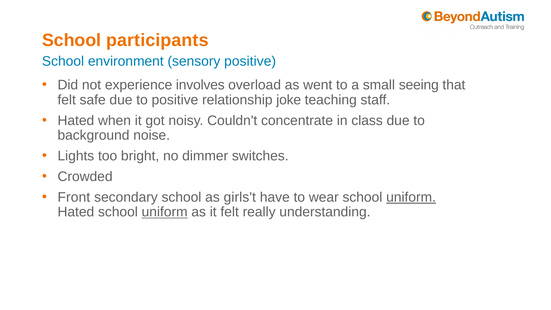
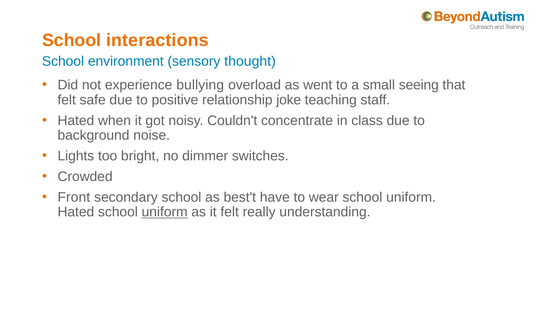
participants: participants -> interactions (157, 40)
sensory positive: positive -> thought (250, 61)
involves: involves -> bullying (200, 85)
girls't: girls't -> best't (240, 197)
uniform underline: present -> none (411, 197)
